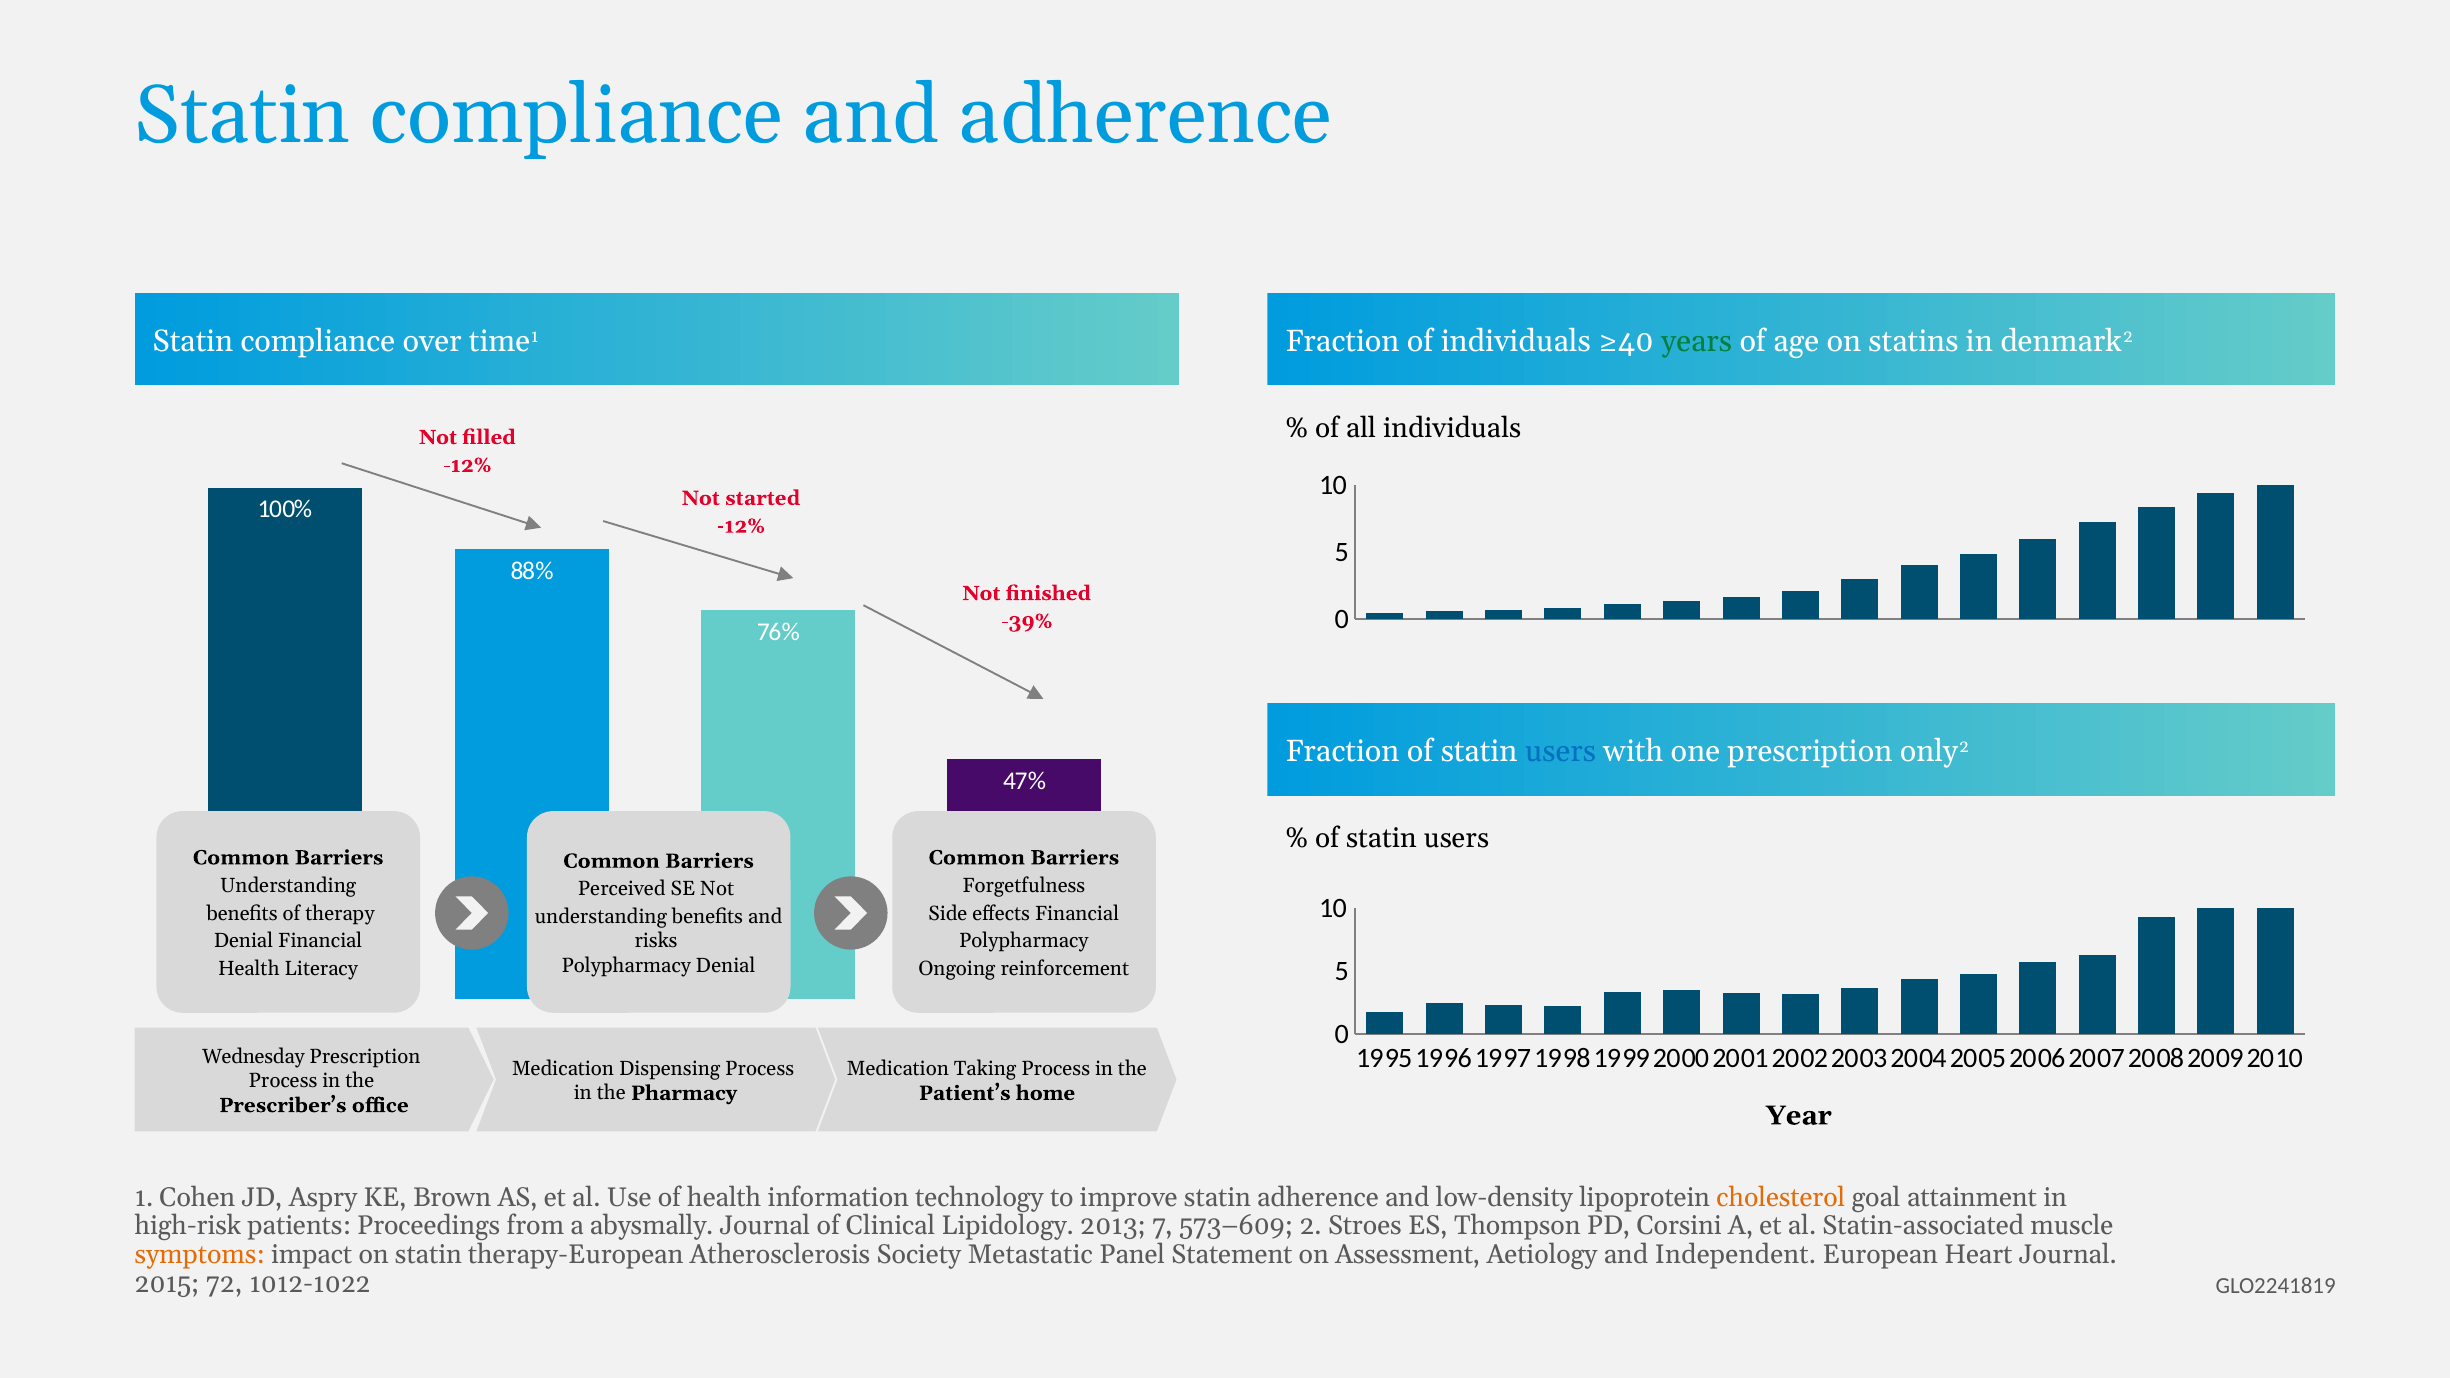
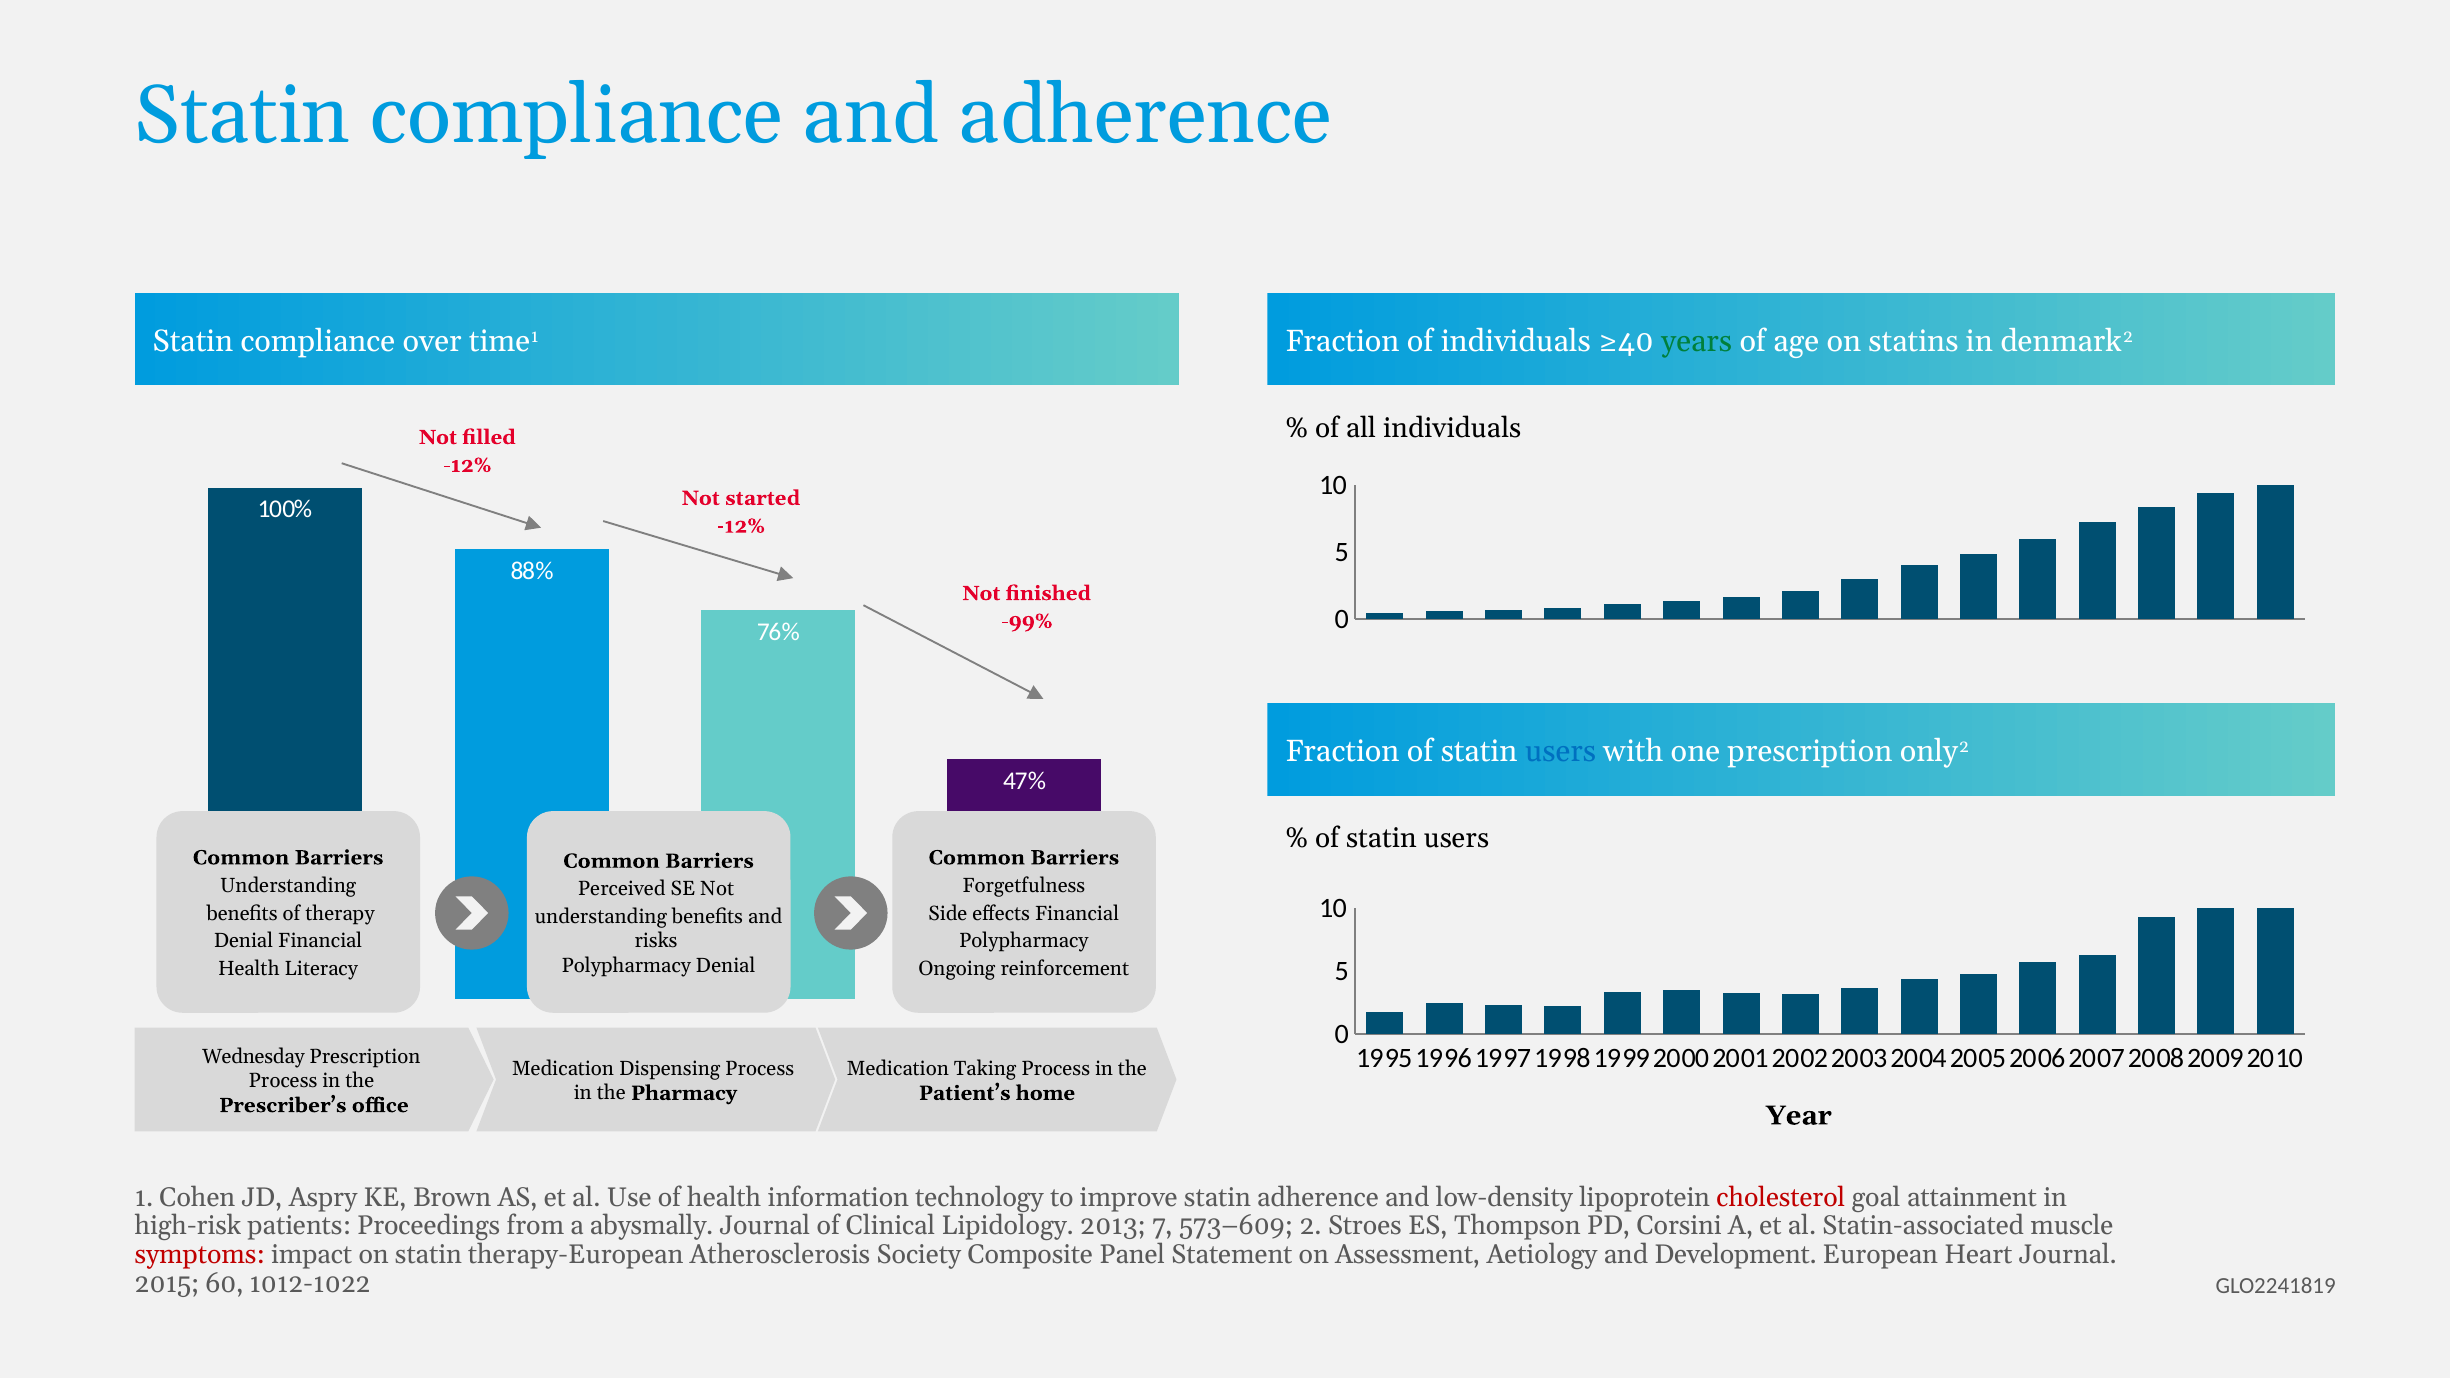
-39%: -39% -> -99% (1027, 621)
cholesterol colour: orange -> red (1781, 1197)
symptoms colour: orange -> red (200, 1255)
Metastatic: Metastatic -> Composite (1030, 1255)
Independent: Independent -> Development (1736, 1255)
72: 72 -> 60 (224, 1284)
